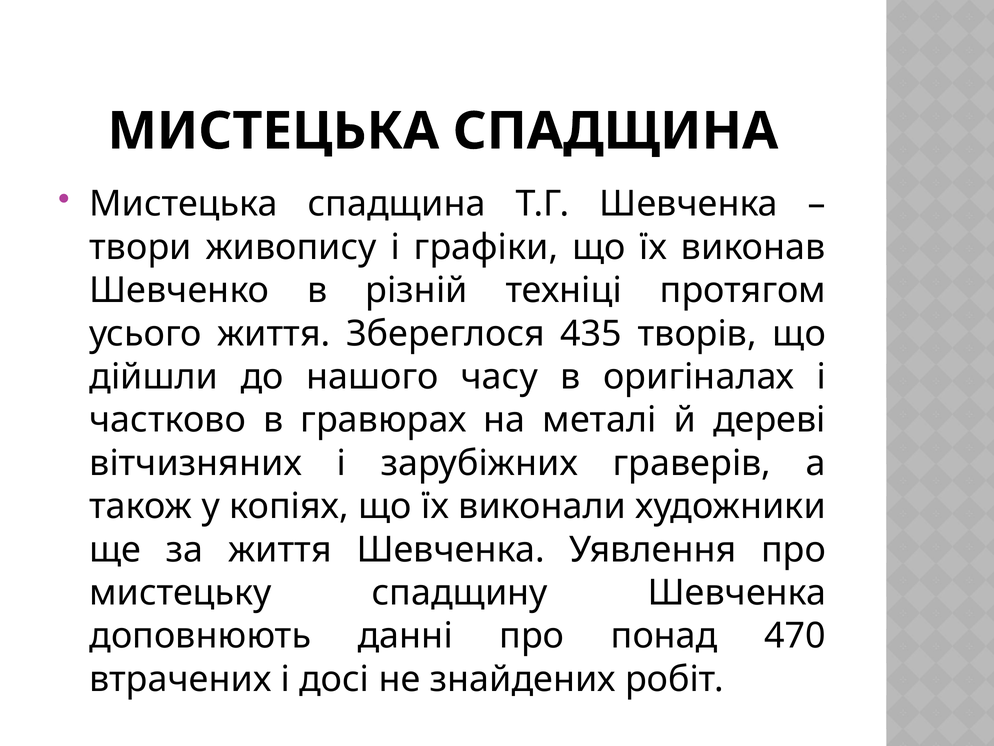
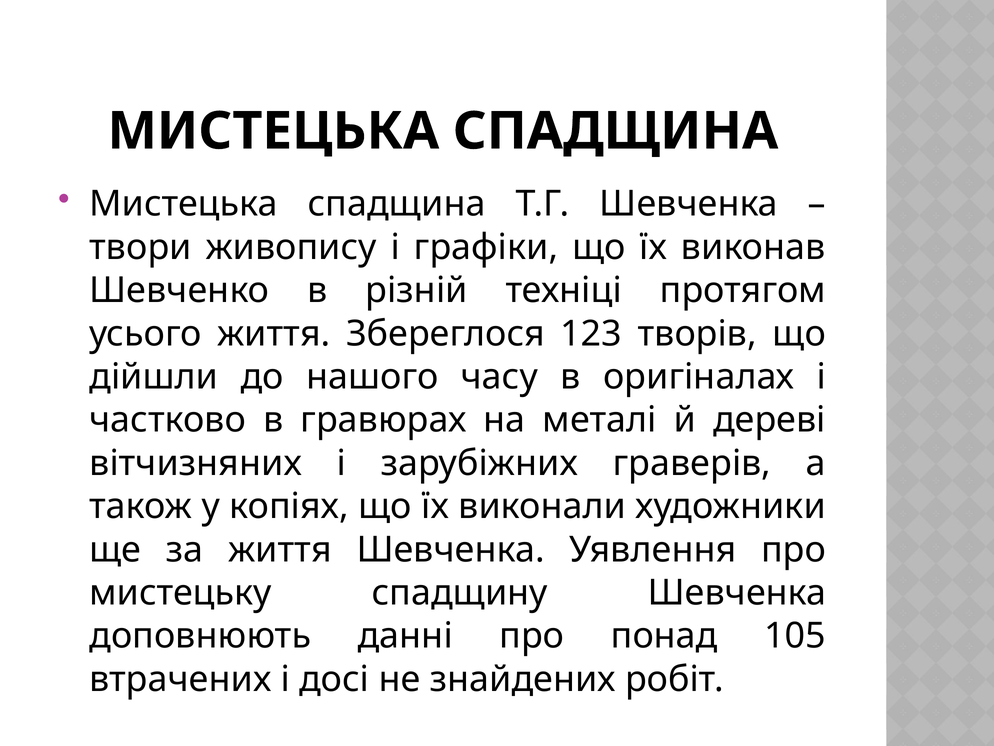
435: 435 -> 123 (591, 333)
470: 470 -> 105 (795, 636)
